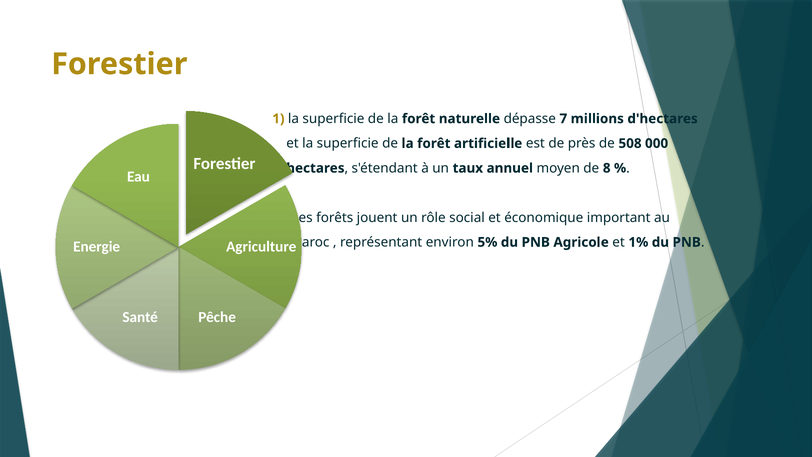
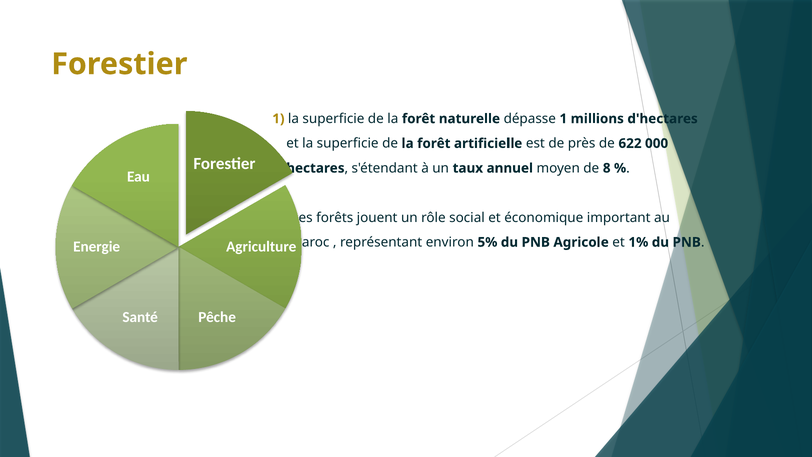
dépasse 7: 7 -> 1 (563, 119)
508: 508 -> 622 (630, 143)
